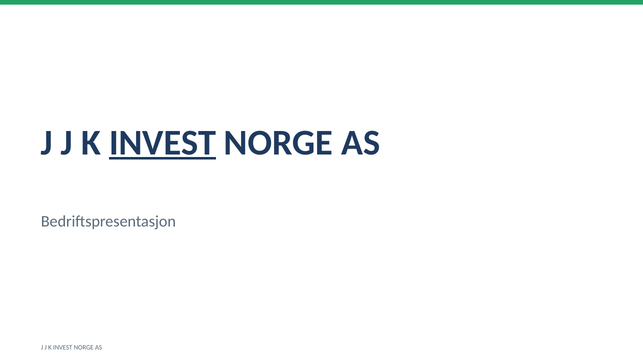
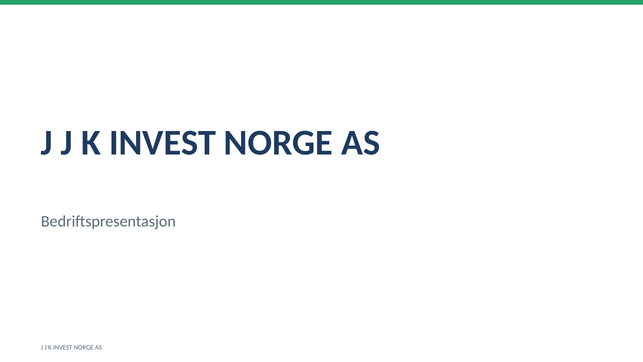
INVEST underline: present -> none (163, 143)
